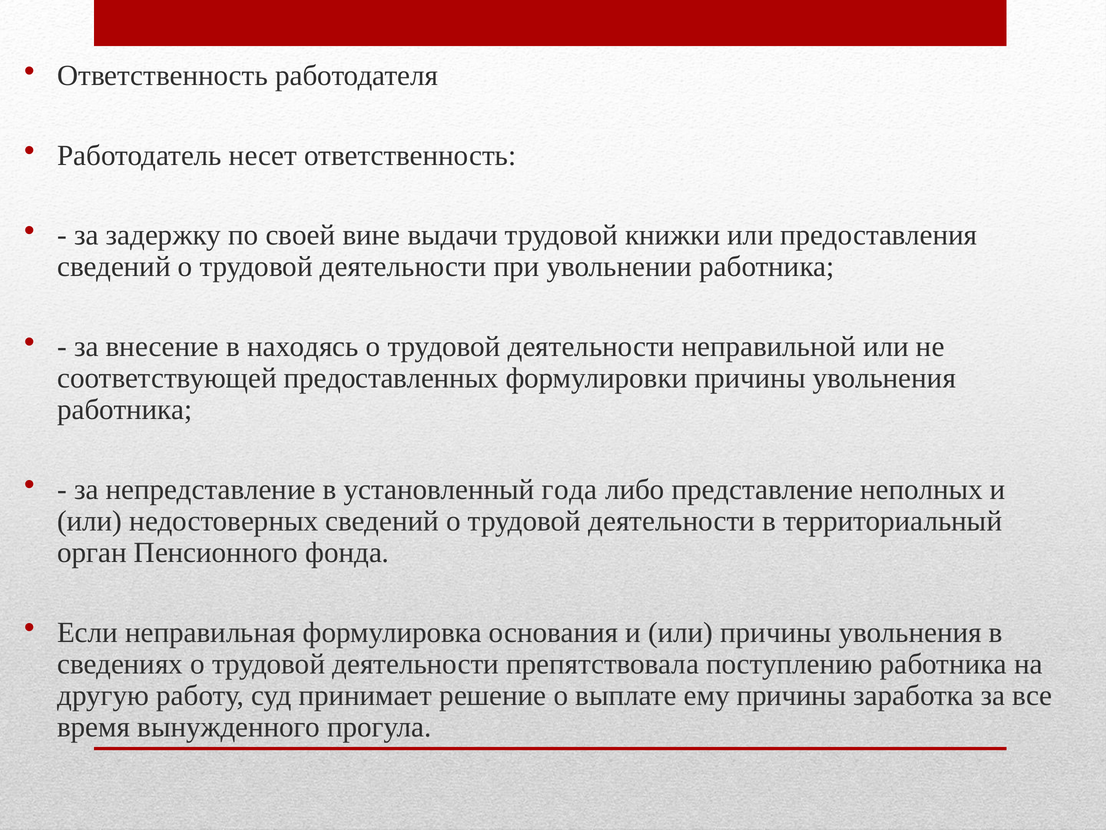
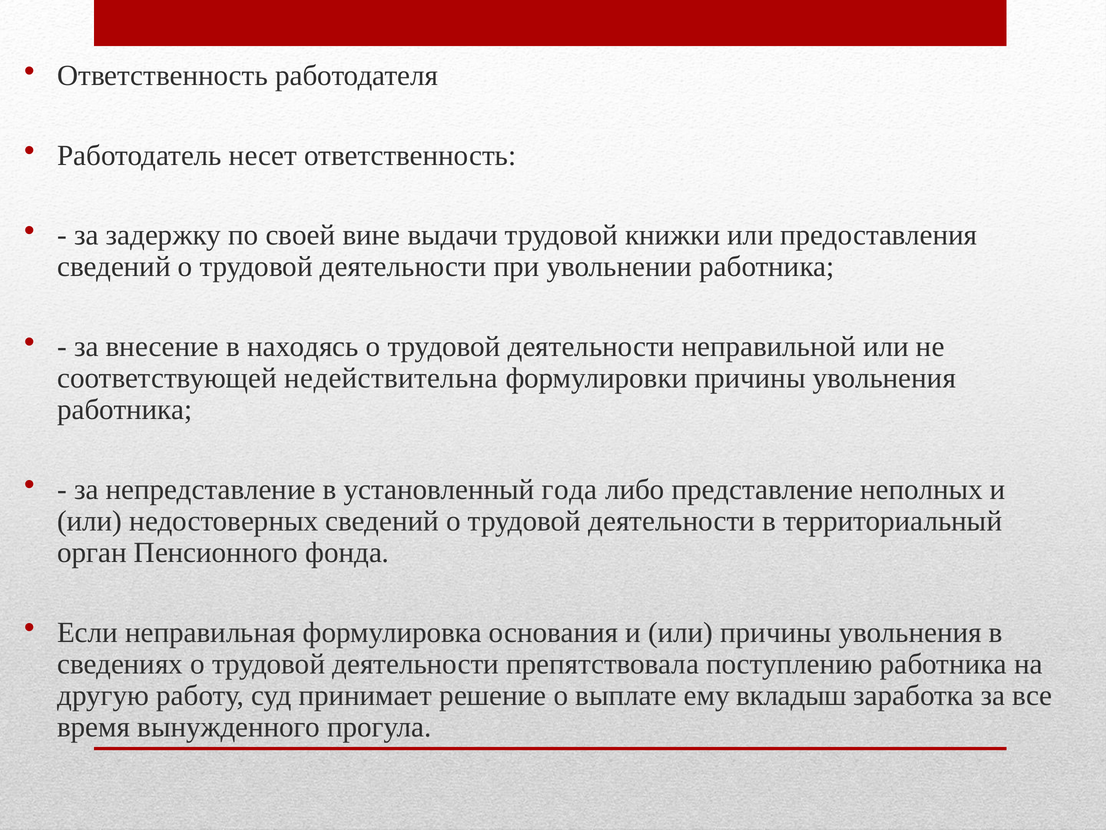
предоставленных: предоставленных -> недействительна (391, 378)
ему причины: причины -> вкладыш (792, 695)
